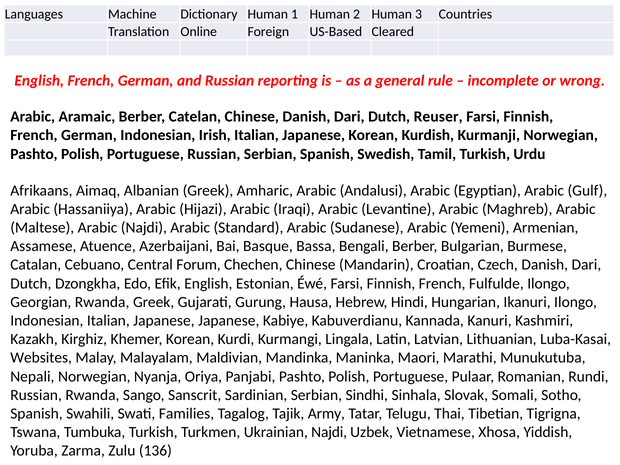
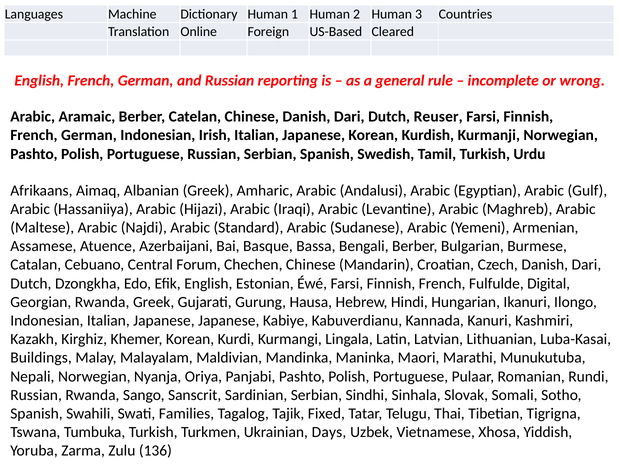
Fulfulde Ilongo: Ilongo -> Digital (549, 283)
Websites: Websites -> Buildings (41, 358)
Army: Army -> Fixed (326, 414)
Ukrainian Najdi: Najdi -> Days (329, 432)
